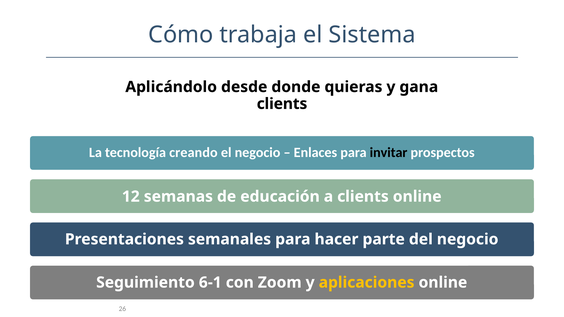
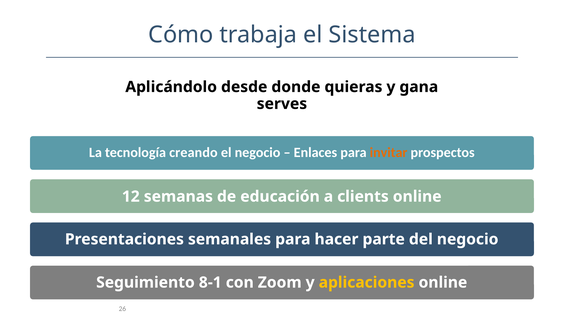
clients: clients -> serves (282, 104)
invitar colour: black -> orange (389, 153)
6-1: 6-1 -> 8-1 (210, 283)
